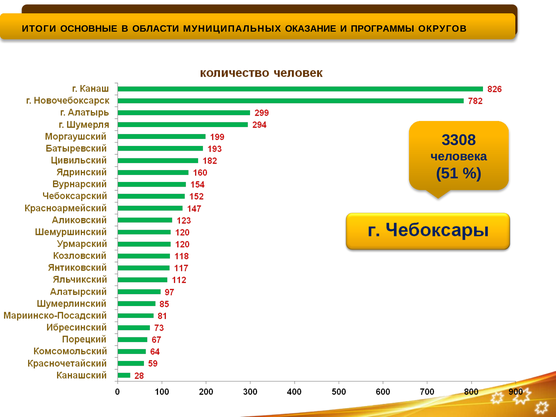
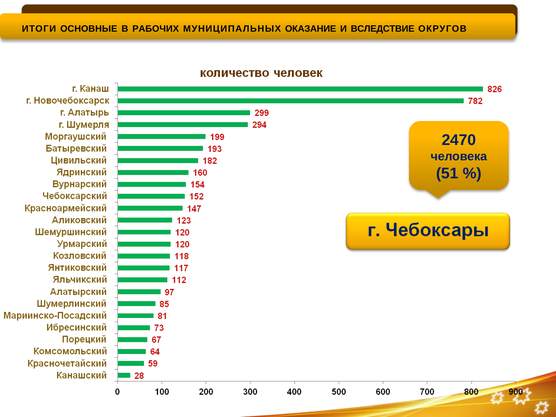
ОБЛАСТИ: ОБЛАСТИ -> РАБОЧИХ (156, 29)
ПРОГРАММЫ: ПРОГРАММЫ -> ВСЛЕДСТВИЕ (383, 29)
3308: 3308 -> 2470 (459, 140)
